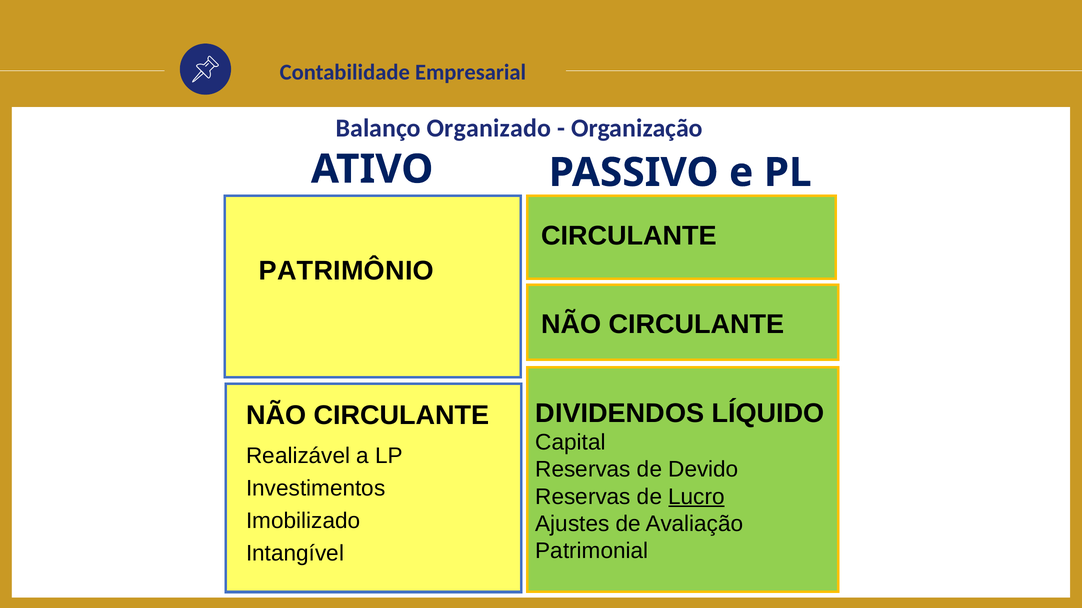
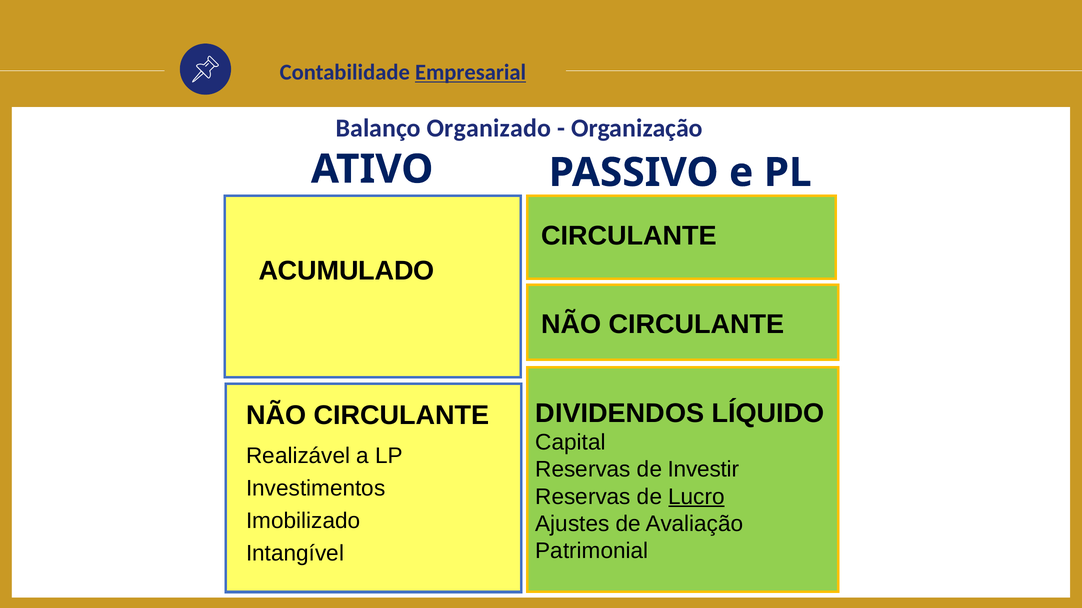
Empresarial underline: none -> present (471, 72)
PATRIMÔNIO: PATRIMÔNIO -> ACUMULADO (347, 271)
Devido: Devido -> Investir (704, 470)
